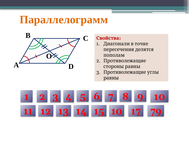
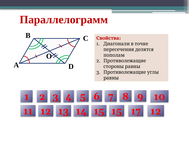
Параллелограмм colour: orange -> red (64, 20)
10: 10 -> 15 (117, 111)
17 79: 79 -> 12 (156, 111)
